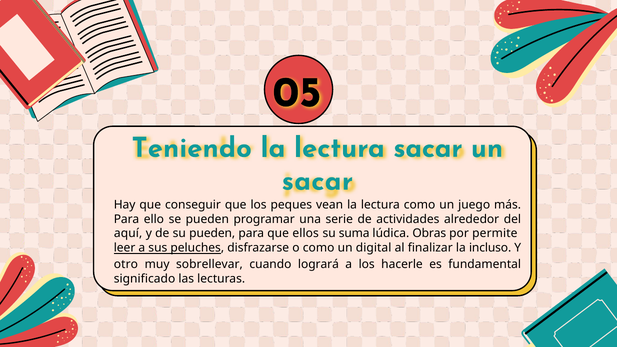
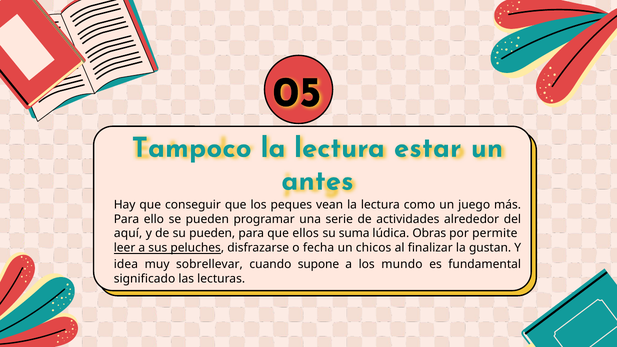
Teniendo: Teniendo -> Tampoco (192, 148)
lectura sacar: sacar -> estar (428, 148)
sacar: sacar -> antes (317, 181)
o como: como -> fecha (319, 248)
digital: digital -> chicos (374, 248)
incluso: incluso -> gustan (490, 248)
otro: otro -> idea (126, 264)
logrará: logrará -> supone (318, 264)
hacerle: hacerle -> mundo (402, 264)
